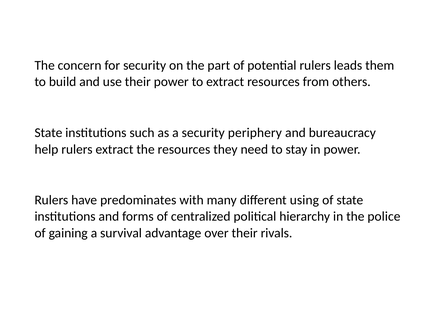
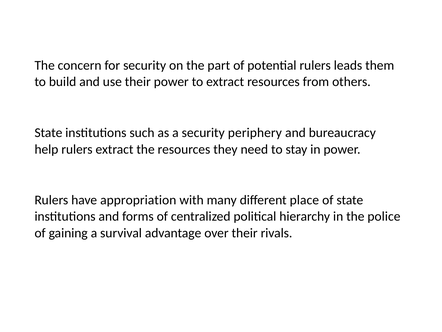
predominates: predominates -> appropriation (138, 200)
using: using -> place (304, 200)
